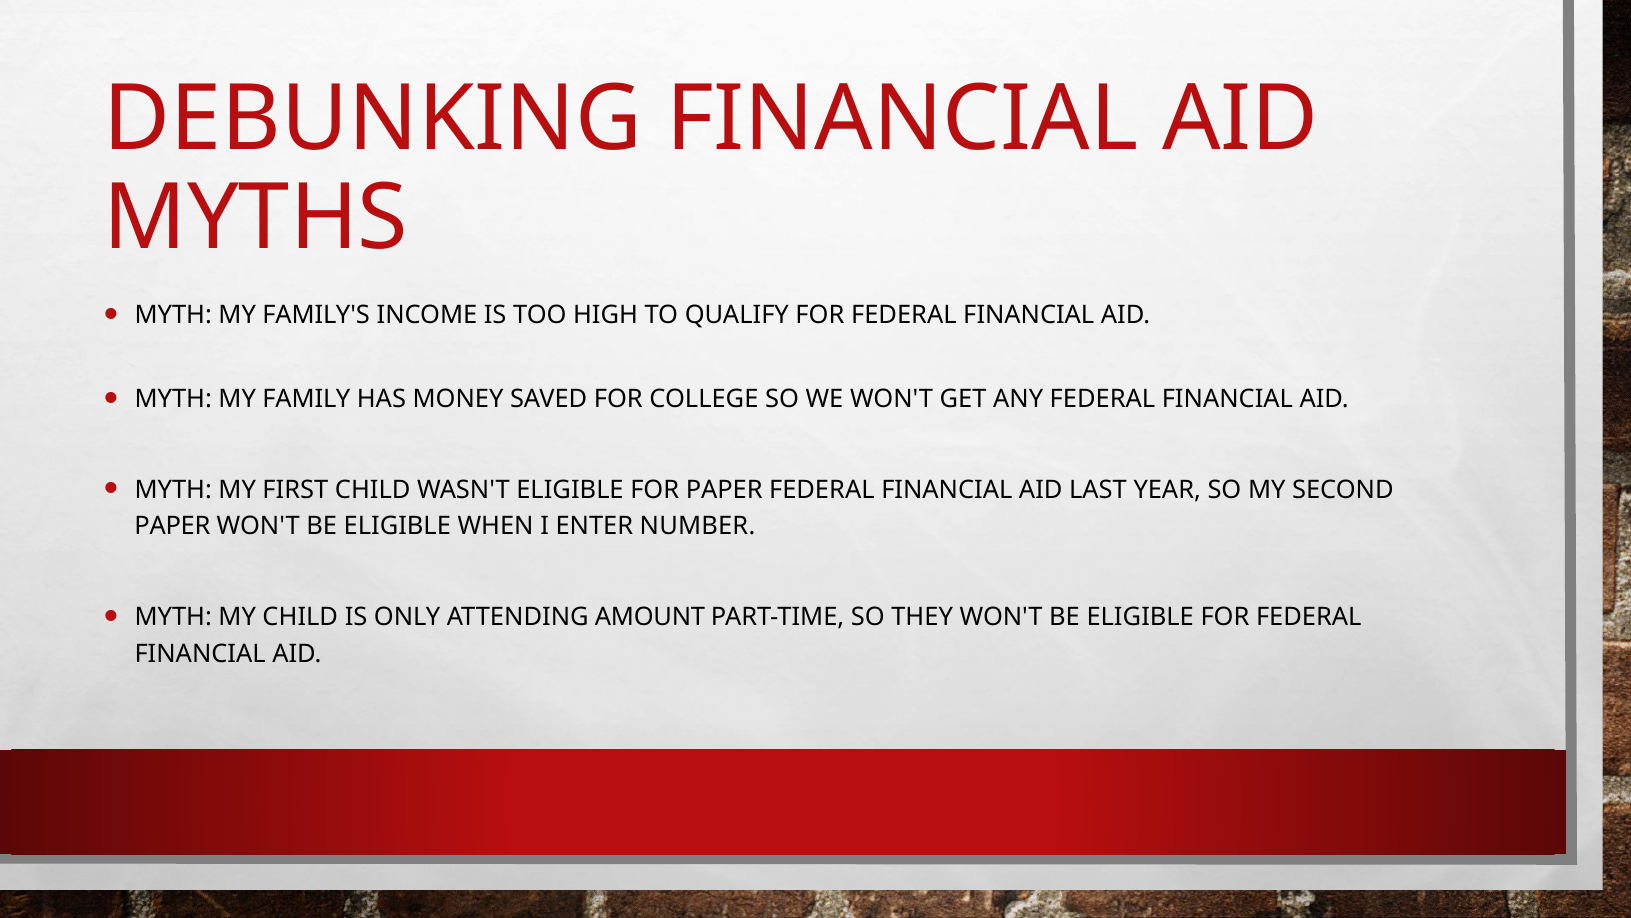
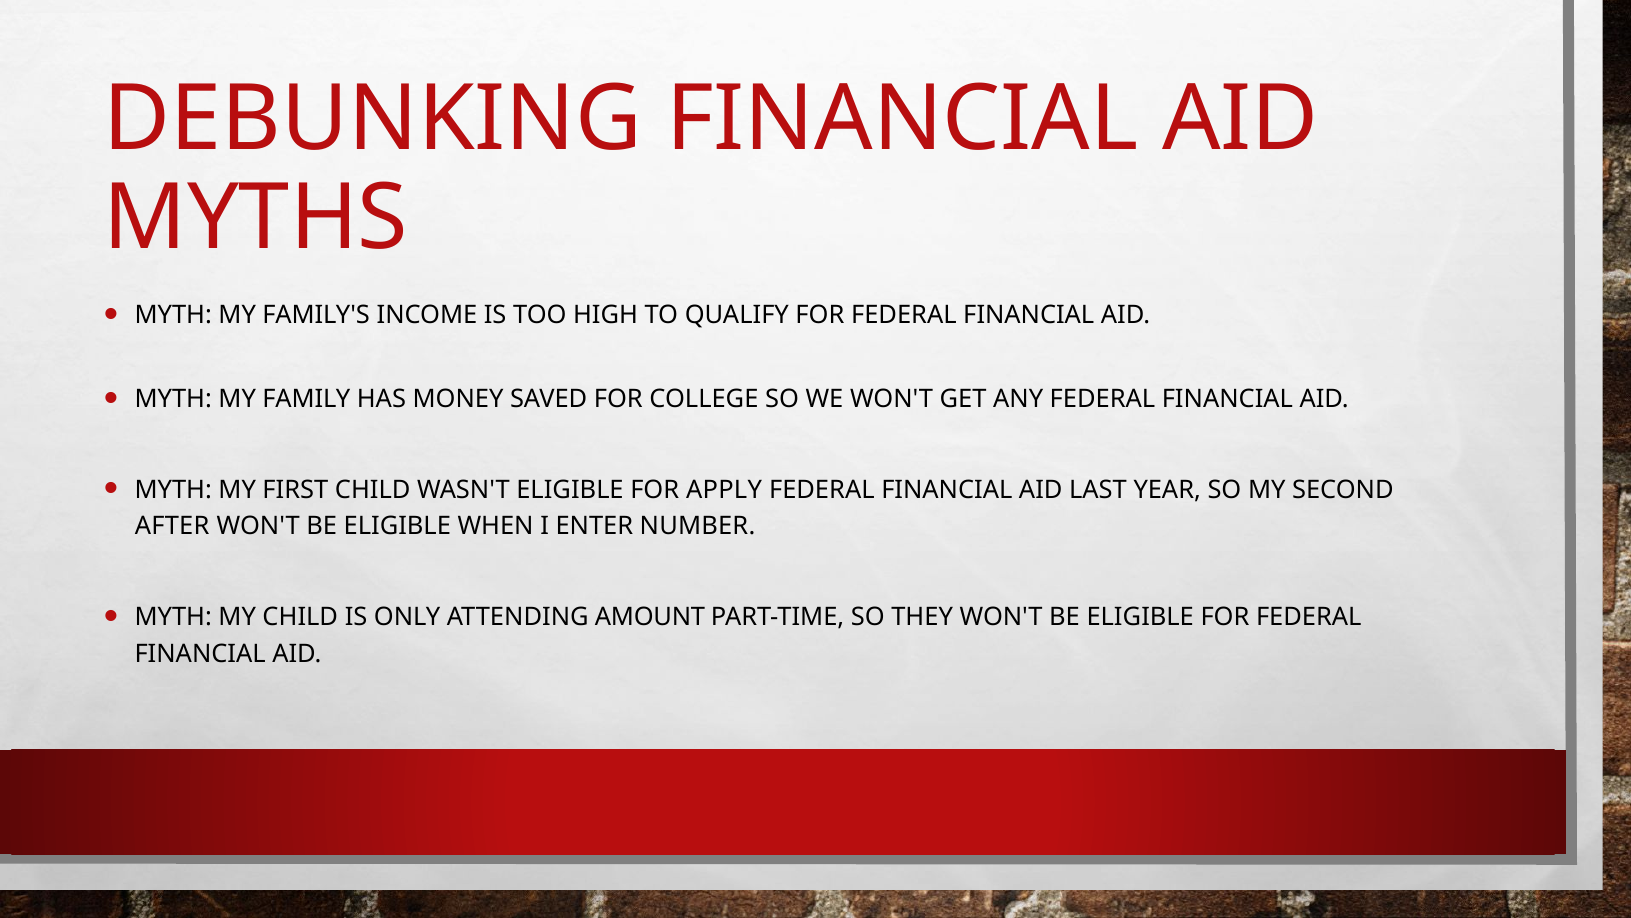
FOR PAPER: PAPER -> APPLY (724, 489)
PAPER: PAPER -> AFTER (172, 526)
